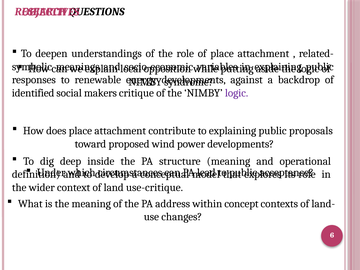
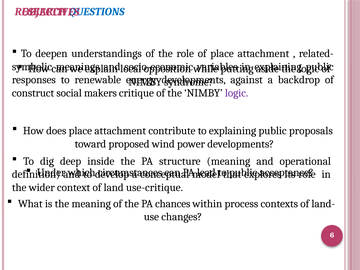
QUESTIONS colour: black -> blue (97, 12)
identified: identified -> construct (33, 93)
address: address -> chances (173, 204)
concept: concept -> process (241, 204)
